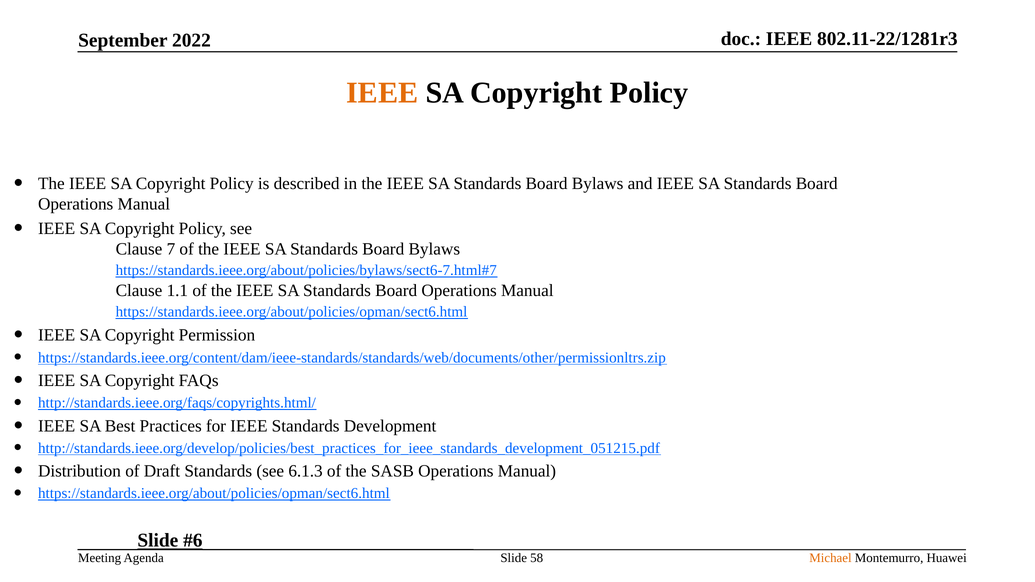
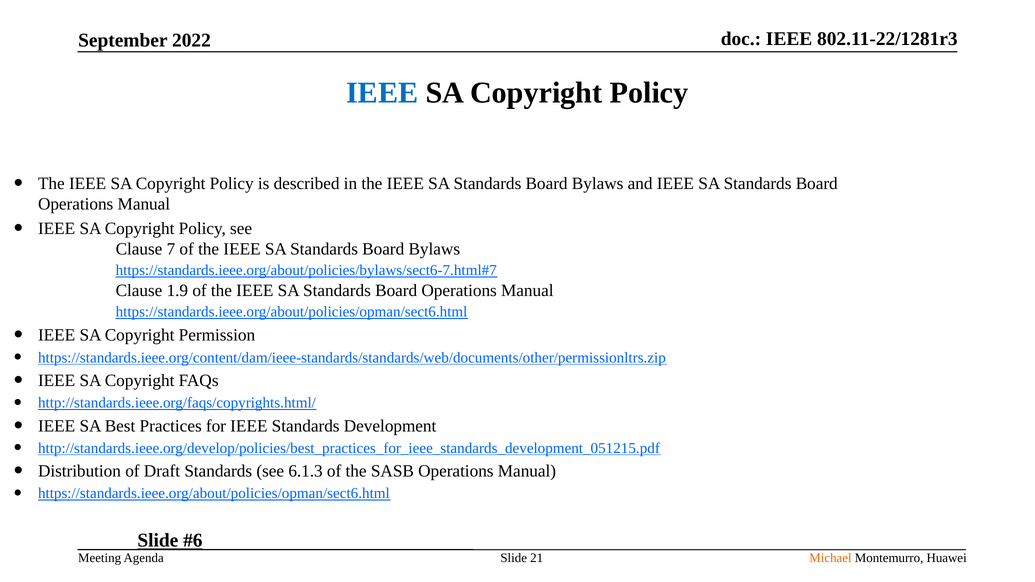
IEEE colour: orange -> blue (382, 93)
1.1: 1.1 -> 1.9 (177, 291)
58: 58 -> 21 (537, 558)
